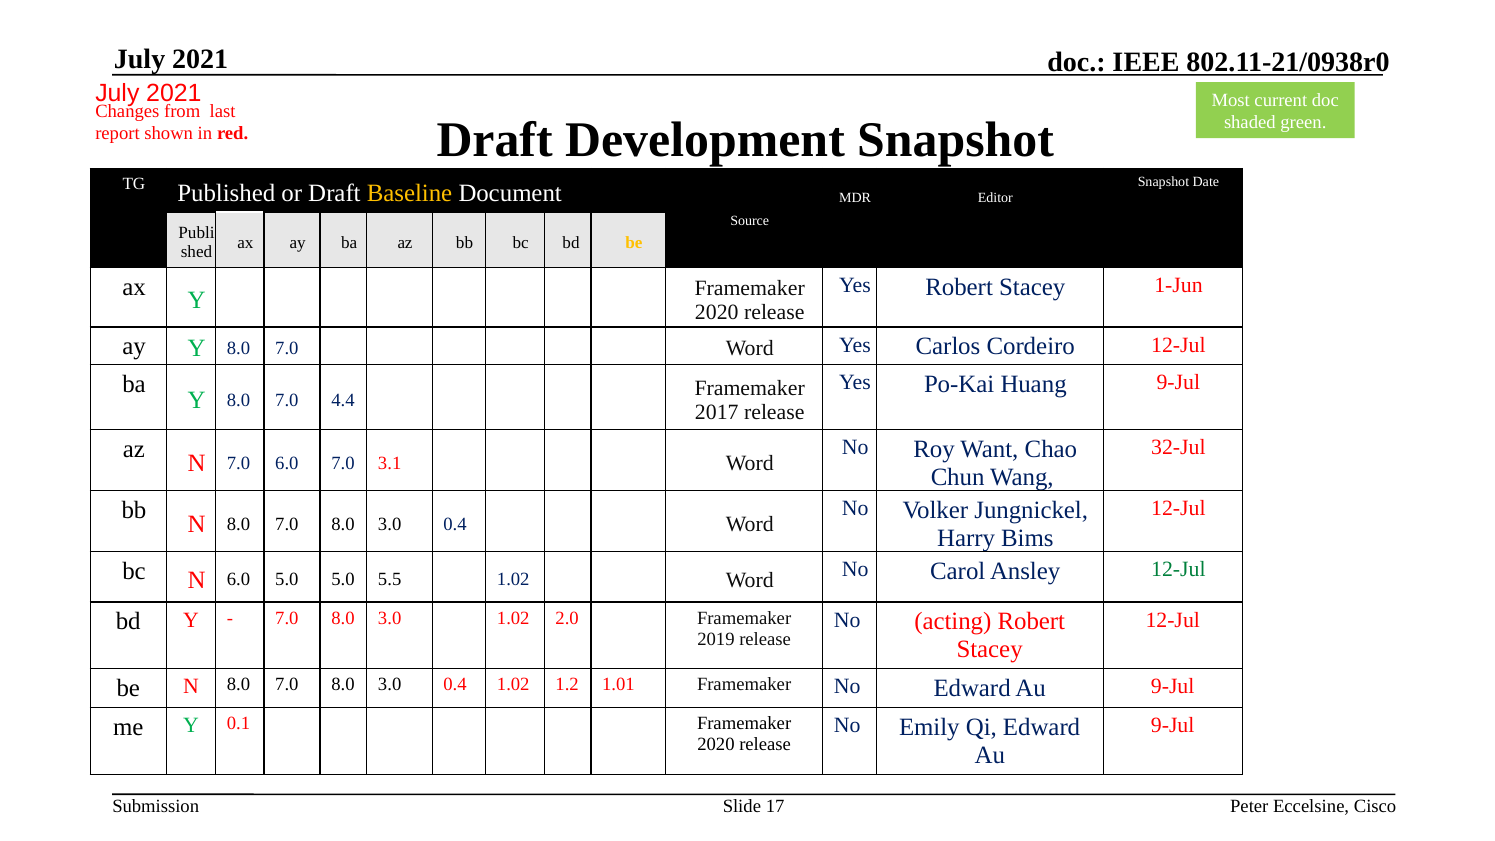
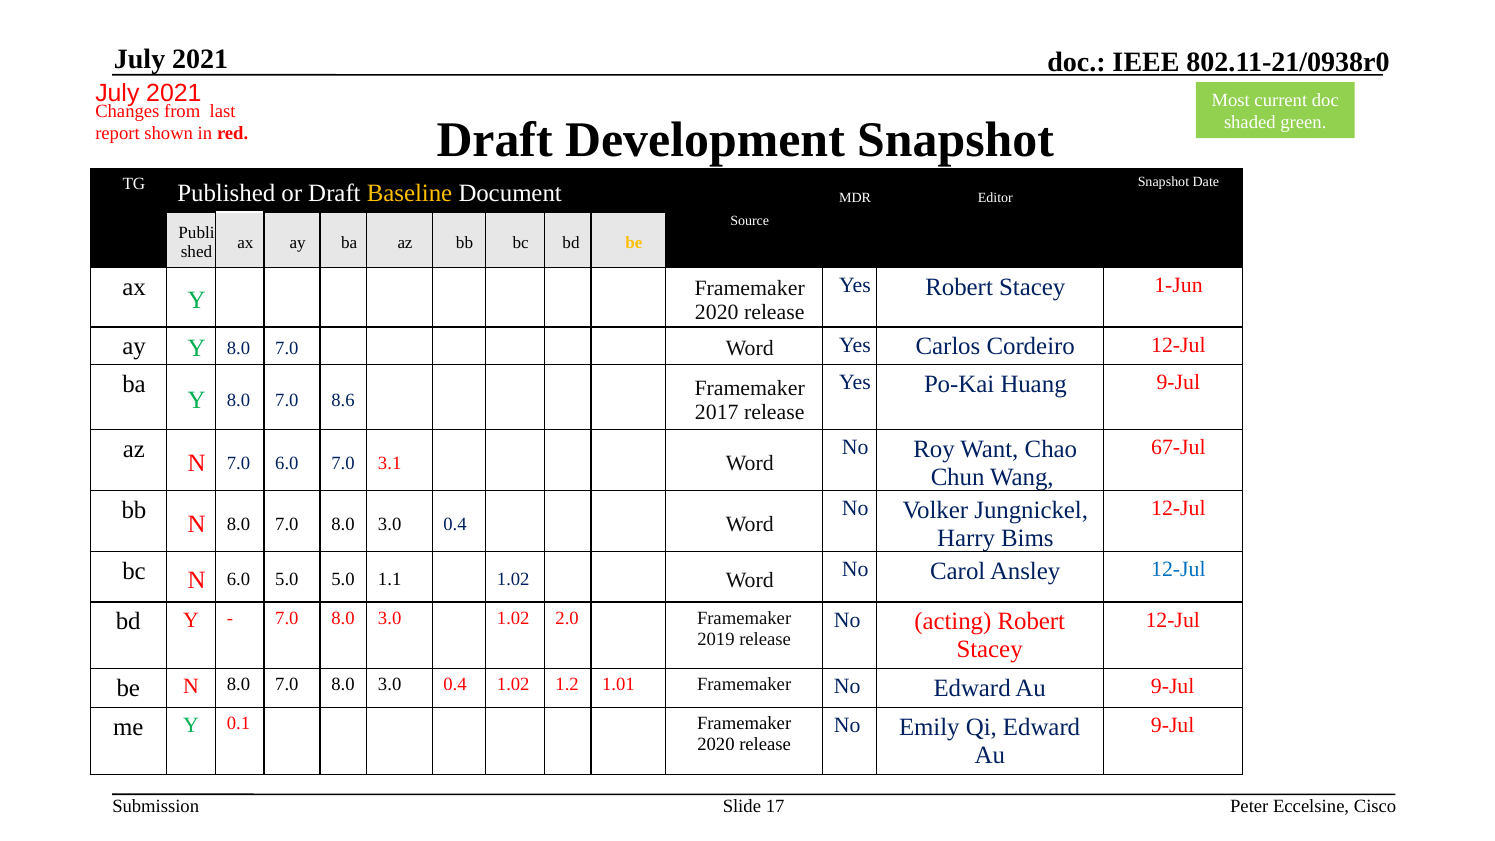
4.4: 4.4 -> 8.6 (343, 400)
32-Jul: 32-Jul -> 67-Jul (1178, 448)
5.5: 5.5 -> 1.1 (390, 580)
12-Jul colour: green -> blue (1178, 570)
